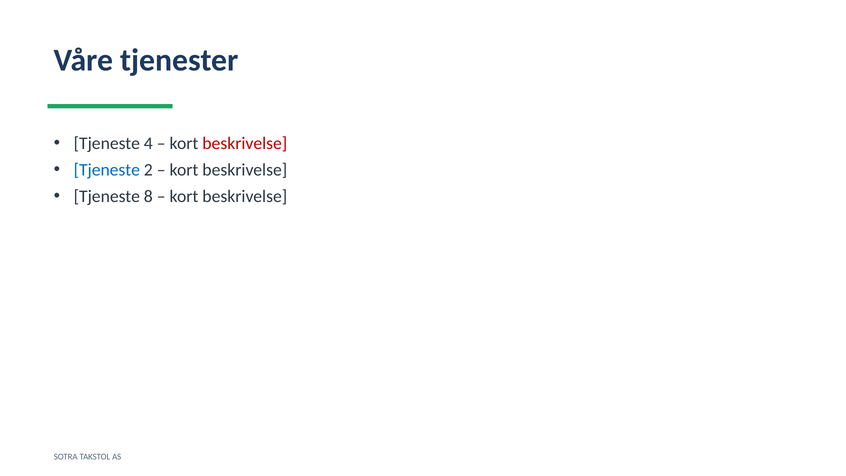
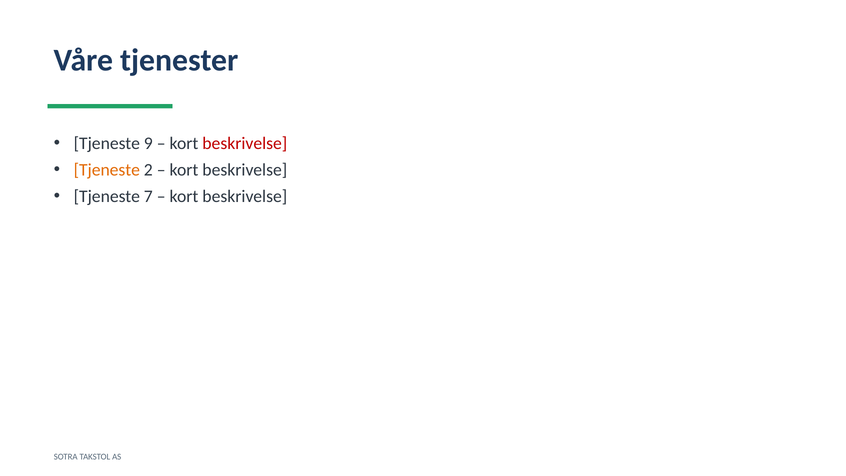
4: 4 -> 9 (148, 143)
Tjeneste colour: blue -> orange (107, 170)
8: 8 -> 7 (148, 196)
